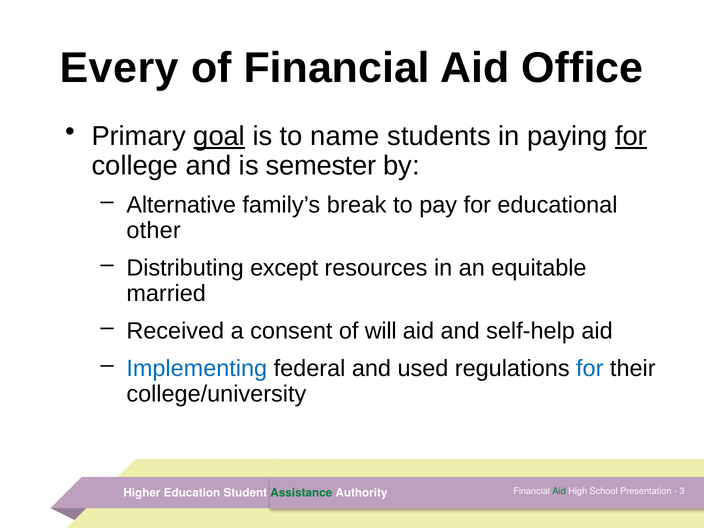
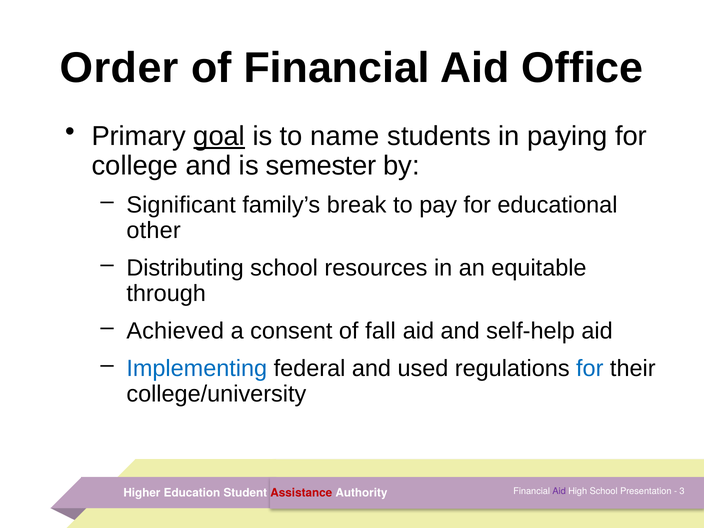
Every: Every -> Order (119, 68)
for underline: present -> none (631, 136)
Alternative: Alternative -> Significant (181, 205)
Distributing except: except -> school (284, 268)
married: married -> through (166, 293)
Received: Received -> Achieved (175, 331)
will: will -> fall (380, 331)
Aid colour: green -> purple (559, 491)
Assistance colour: green -> red (301, 493)
